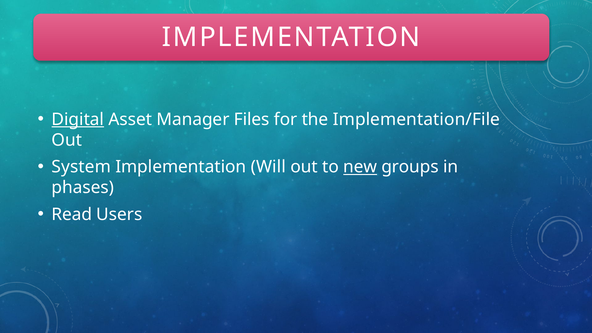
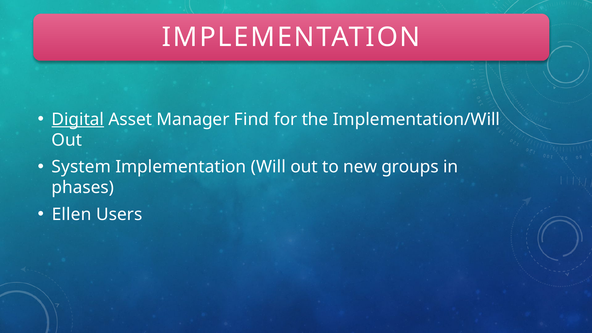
Files: Files -> Find (252, 119)
Implementation/File: Implementation/File -> Implementation/Will (416, 119)
new underline: present -> none (360, 167)
Read: Read -> Ellen (72, 214)
